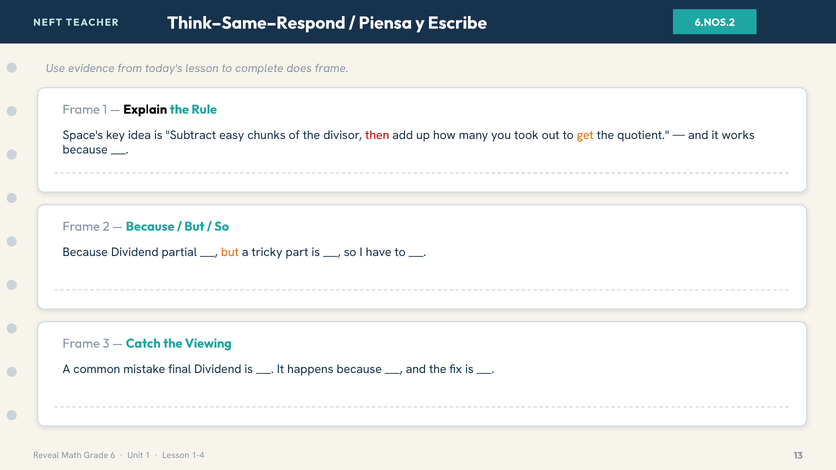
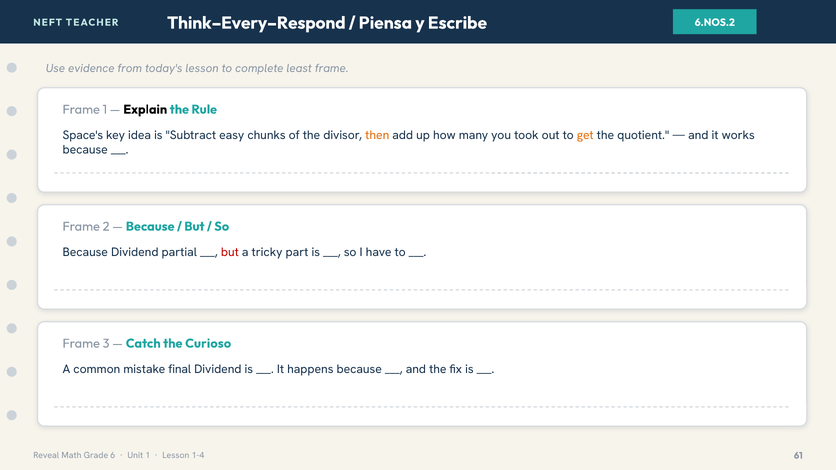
Think–Same–Respond: Think–Same–Respond -> Think–Every–Respond (256, 23)
does: does -> least (299, 68)
then colour: red -> orange (377, 135)
but colour: orange -> red (230, 252)
Viewing: Viewing -> Curioso (208, 344)
13: 13 -> 61 (798, 456)
